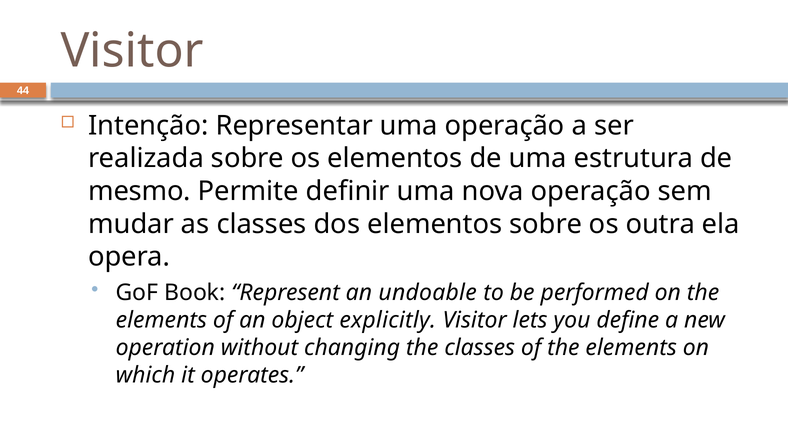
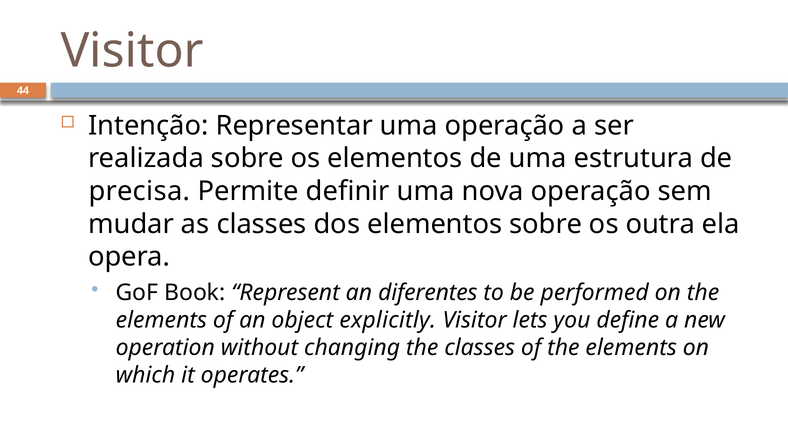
mesmo: mesmo -> precisa (139, 191)
undoable: undoable -> diferentes (428, 293)
